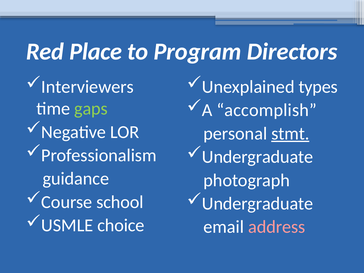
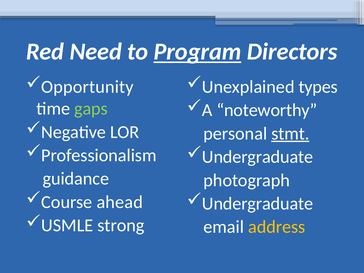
Place: Place -> Need (96, 52)
Program underline: none -> present (197, 52)
Interviewers: Interviewers -> Opportunity (87, 87)
accomplish: accomplish -> noteworthy (267, 110)
school: school -> ahead (120, 202)
choice: choice -> strong (121, 225)
address colour: pink -> yellow (277, 227)
